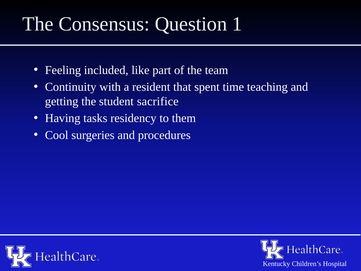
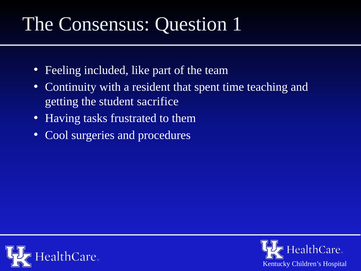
residency: residency -> frustrated (133, 118)
